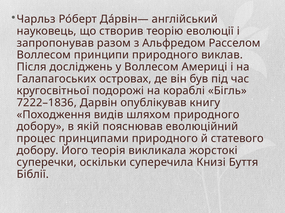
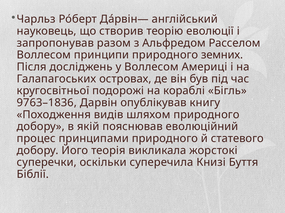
виклав: виклав -> земних (222, 55)
7222–1836: 7222–1836 -> 9763–1836 (47, 103)
